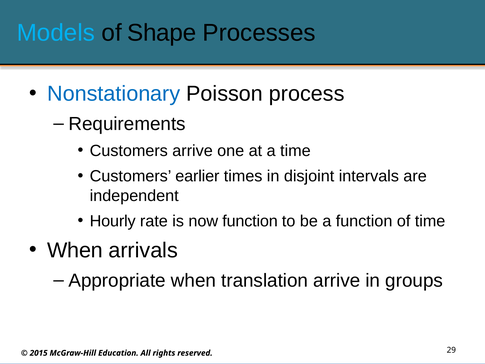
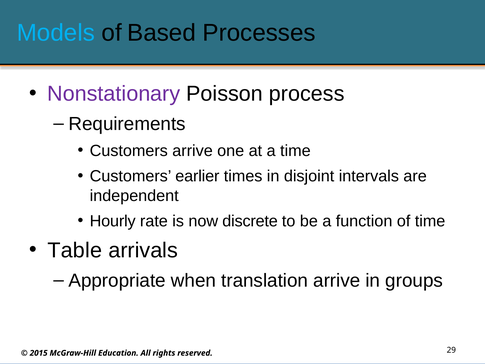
Shape: Shape -> Based (162, 33)
Nonstationary colour: blue -> purple (114, 94)
now function: function -> discrete (250, 221)
When: When -> Table (75, 250)
